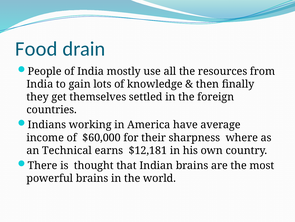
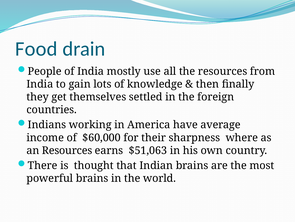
an Technical: Technical -> Resources (67, 150)
$12,181: $12,181 -> $51,063 (148, 150)
